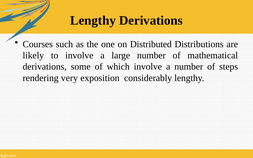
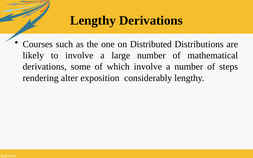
very: very -> alter (69, 78)
